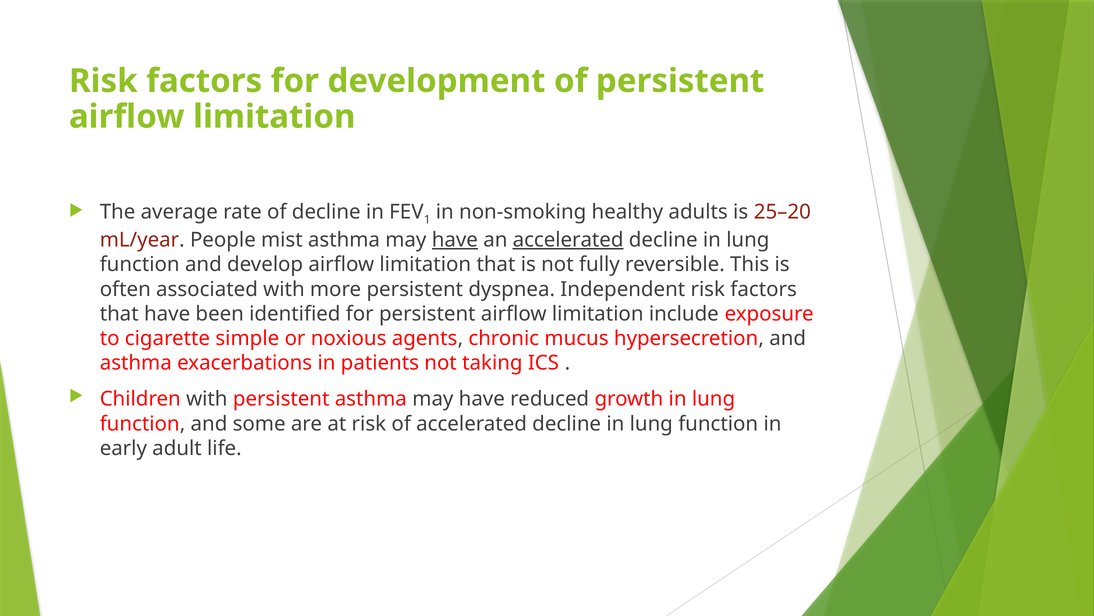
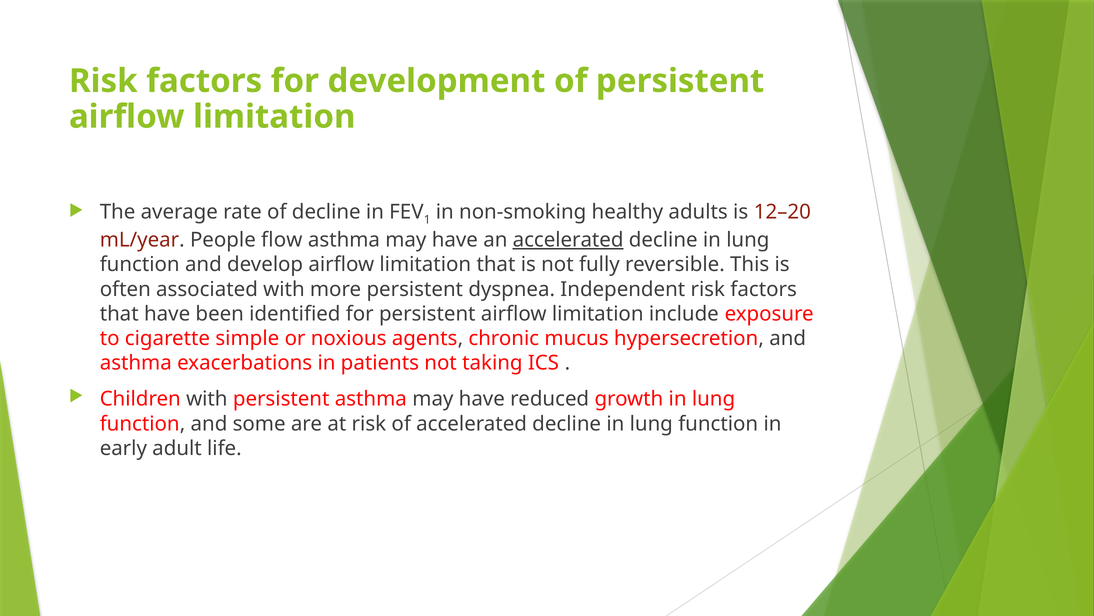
25–20: 25–20 -> 12–20 (782, 212)
mist: mist -> flow (282, 240)
have underline: present -> none (455, 240)
